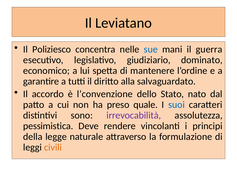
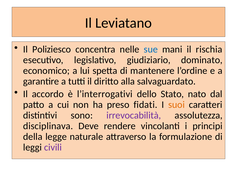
guerra: guerra -> rischia (209, 49)
l’convenzione: l’convenzione -> l’interrogativi (105, 94)
quale: quale -> fidati (145, 104)
suoi colour: blue -> orange (177, 104)
pessimistica: pessimistica -> disciplinava (48, 126)
civili colour: orange -> purple (53, 147)
